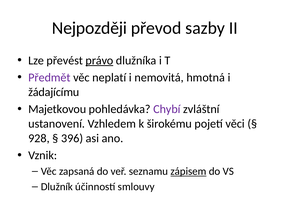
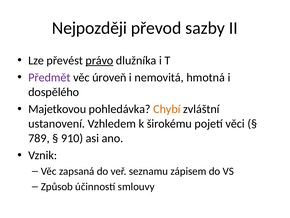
neplatí: neplatí -> úroveň (109, 77)
žádajícímu: žádajícímu -> dospělého (54, 92)
Chybí colour: purple -> orange (167, 109)
928: 928 -> 789 (39, 138)
396: 396 -> 910 (72, 138)
zápisem underline: present -> none (188, 171)
Dlužník: Dlužník -> Způsob (57, 186)
